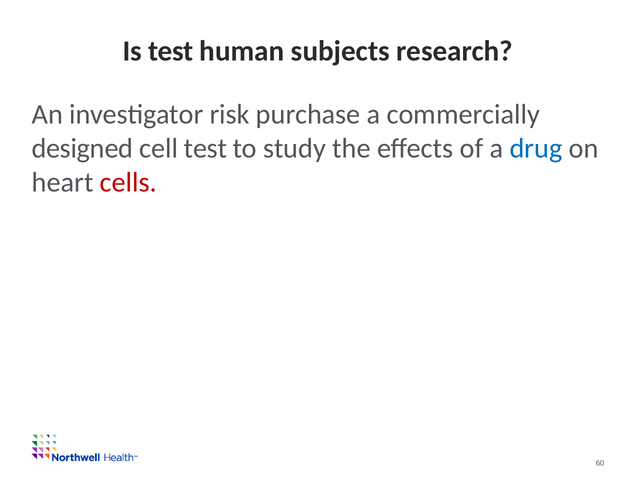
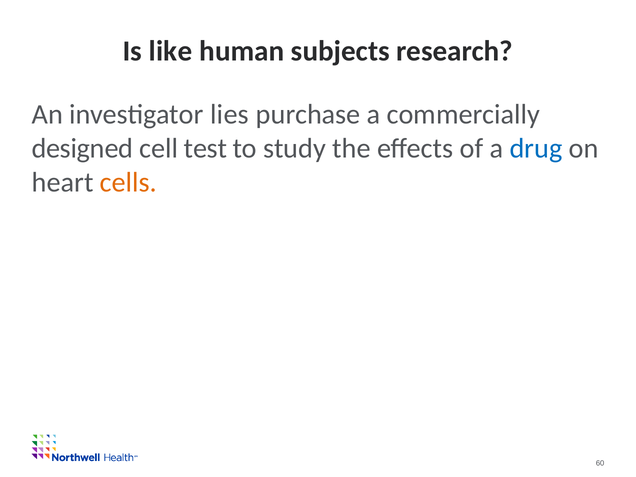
Is test: test -> like (171, 51)
risk: risk -> lies (229, 114)
cells colour: red -> orange (128, 182)
